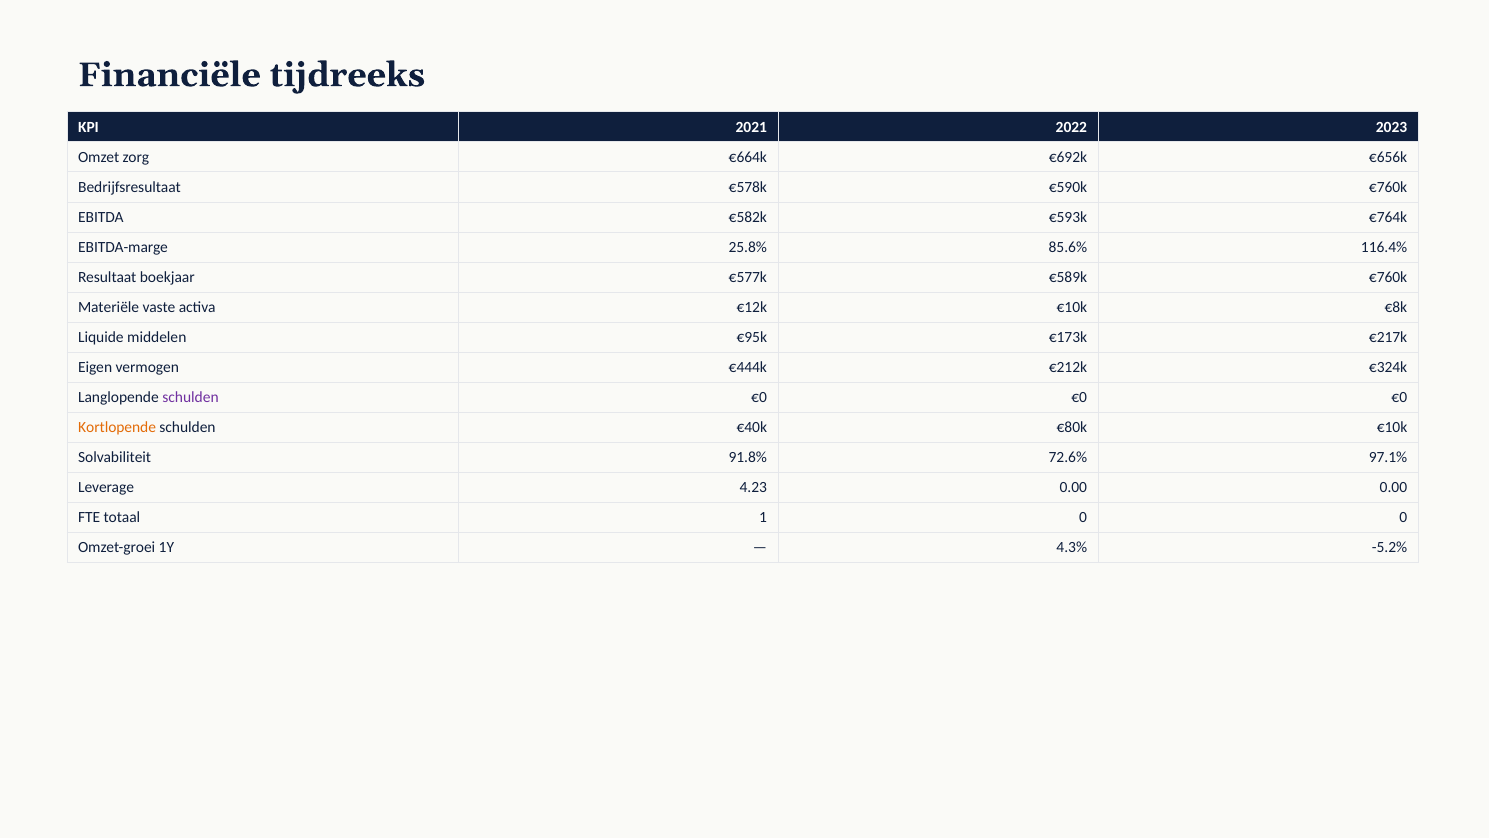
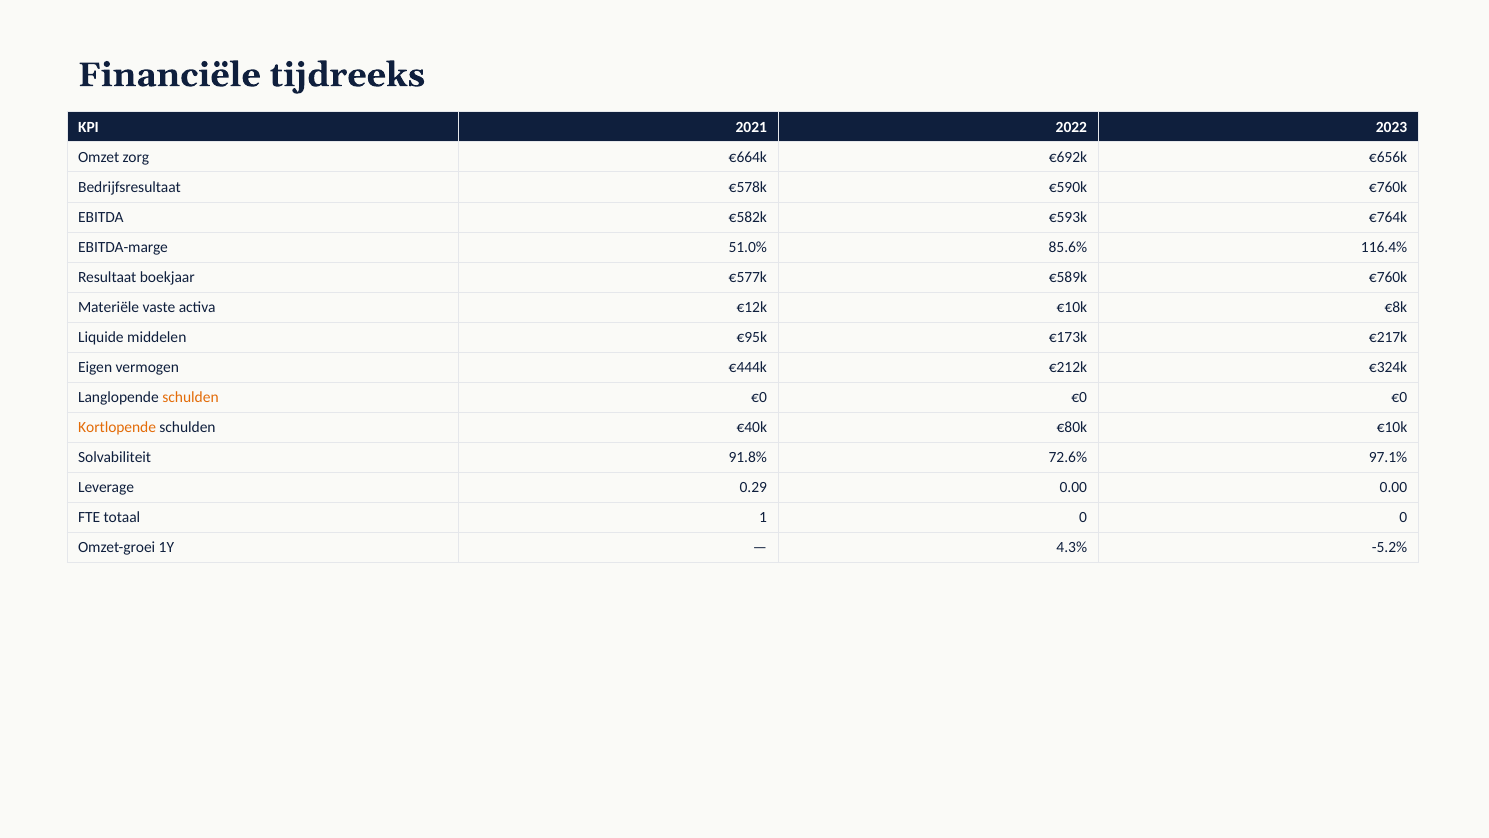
25.8%: 25.8% -> 51.0% (748, 247)
schulden colour: purple -> orange (190, 397)
4.23: 4.23 -> 0.29 (753, 487)
